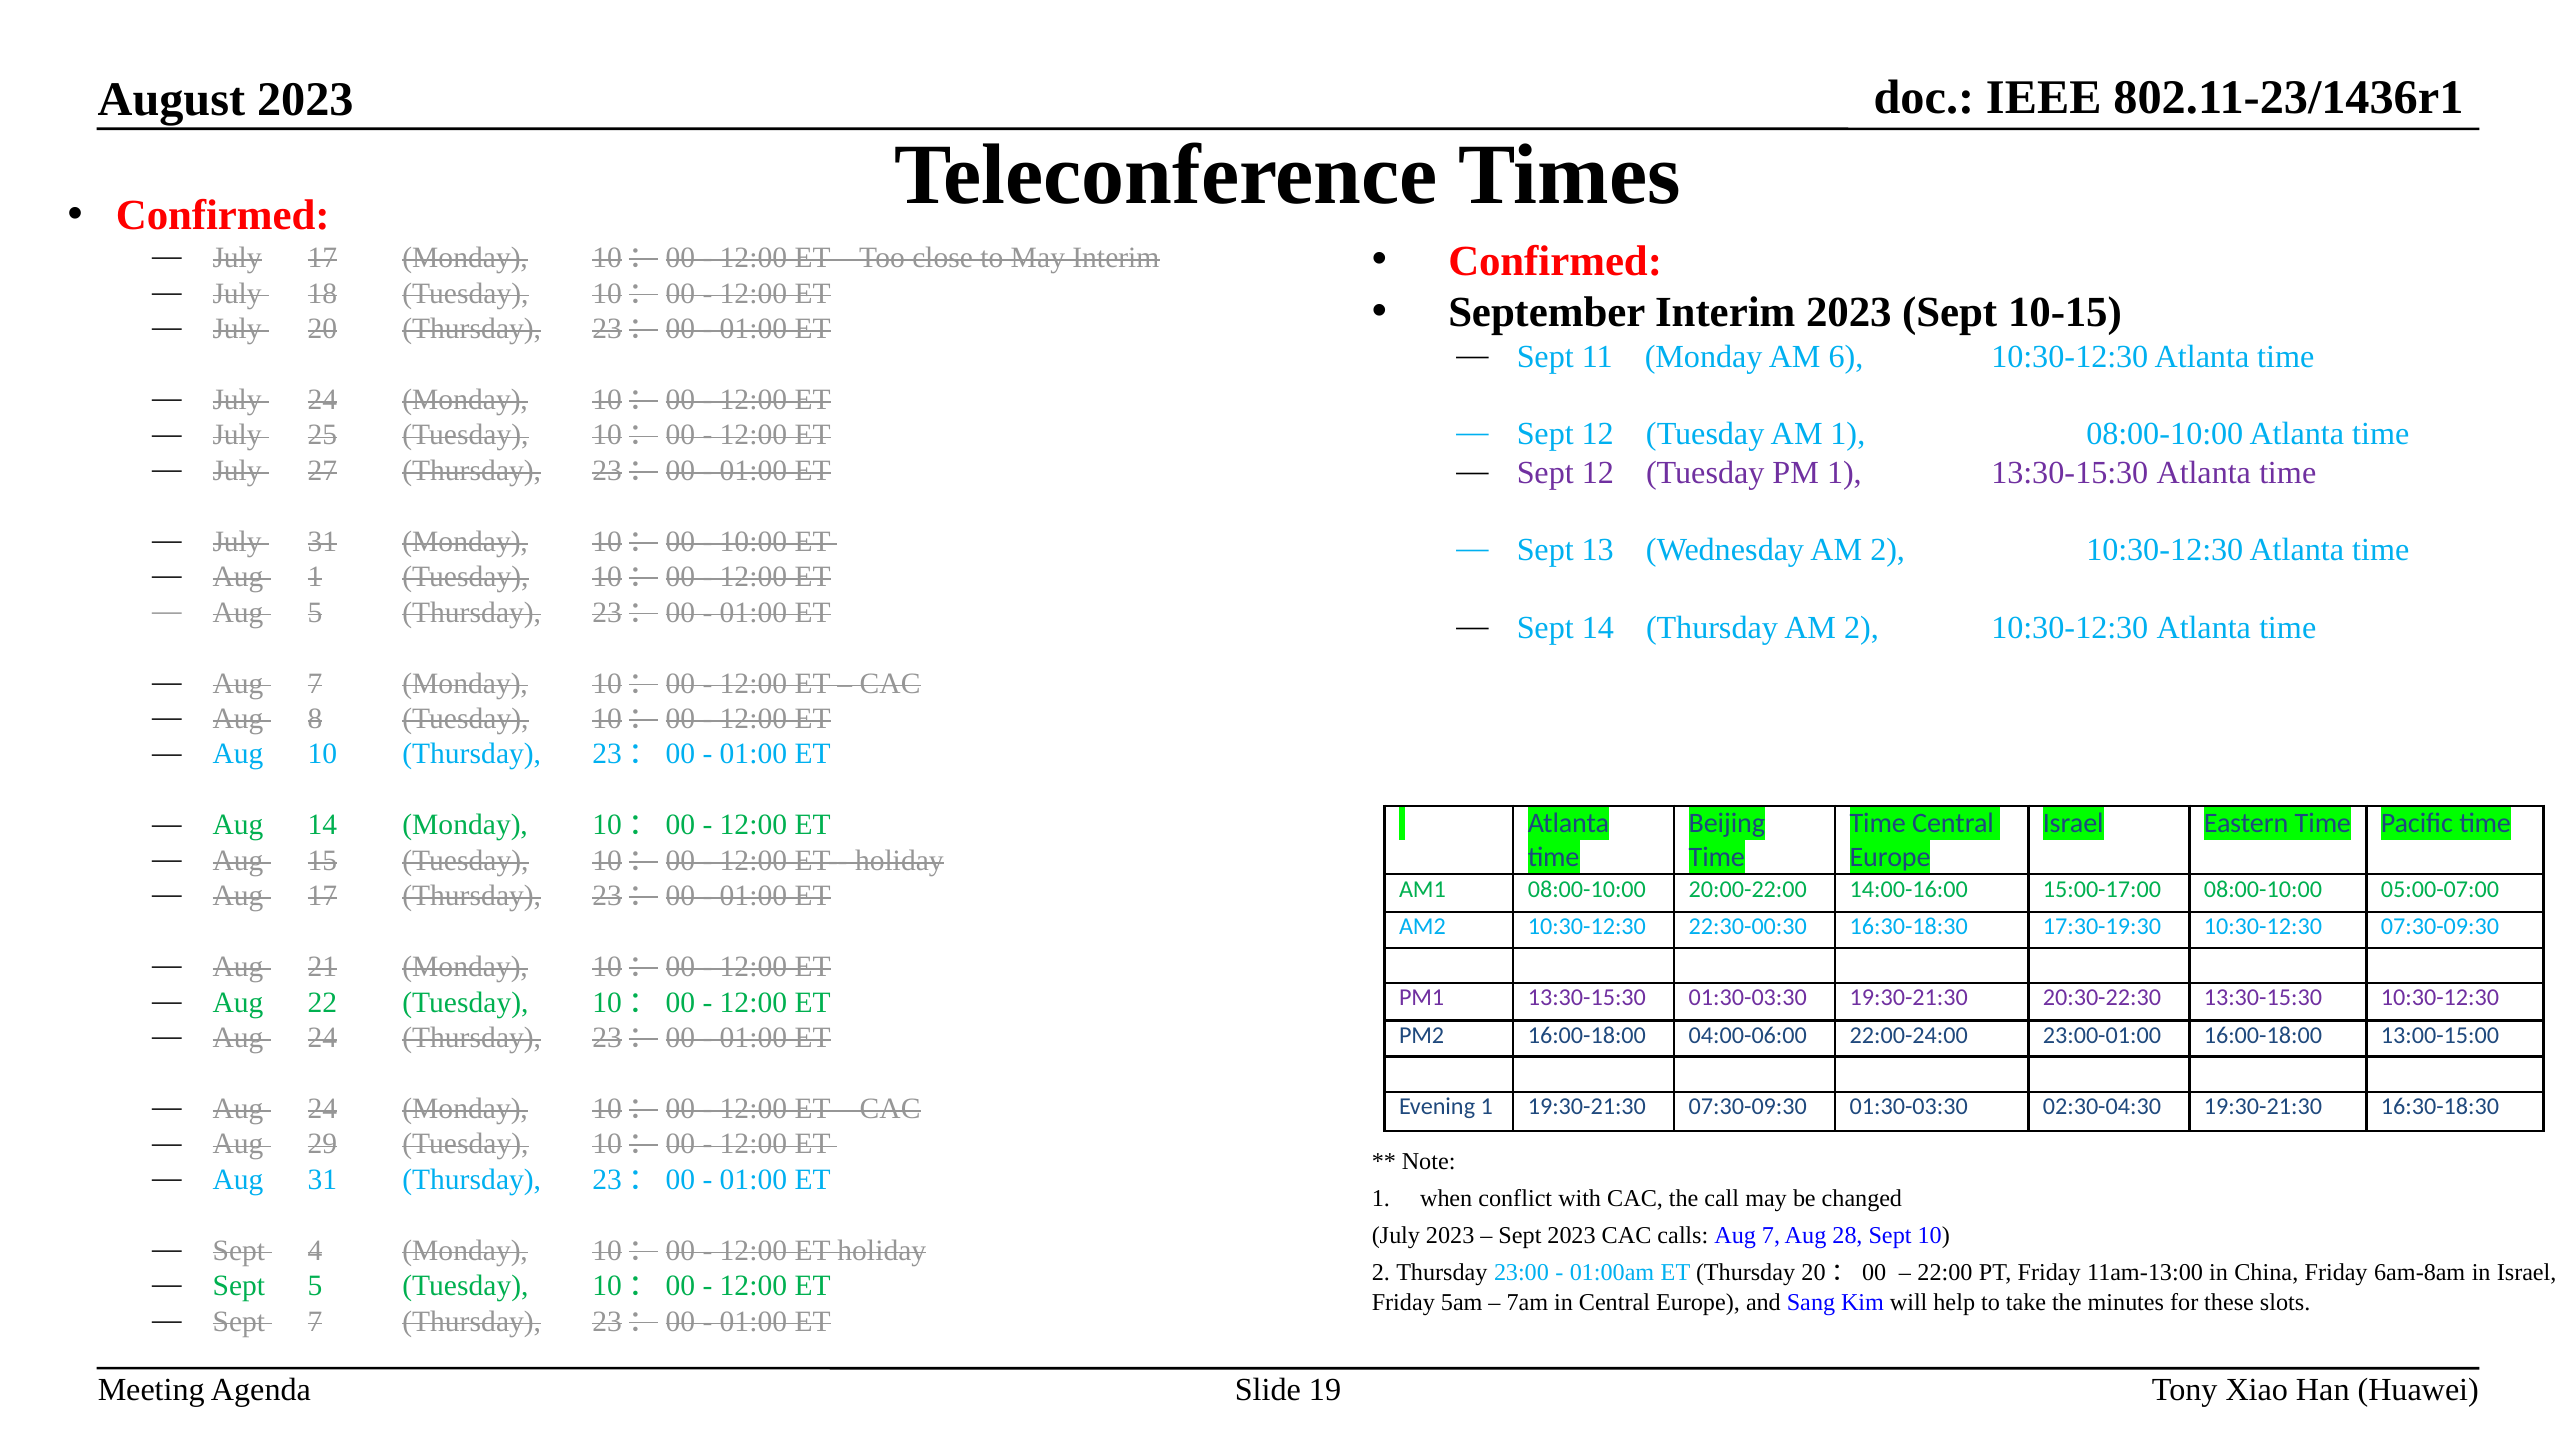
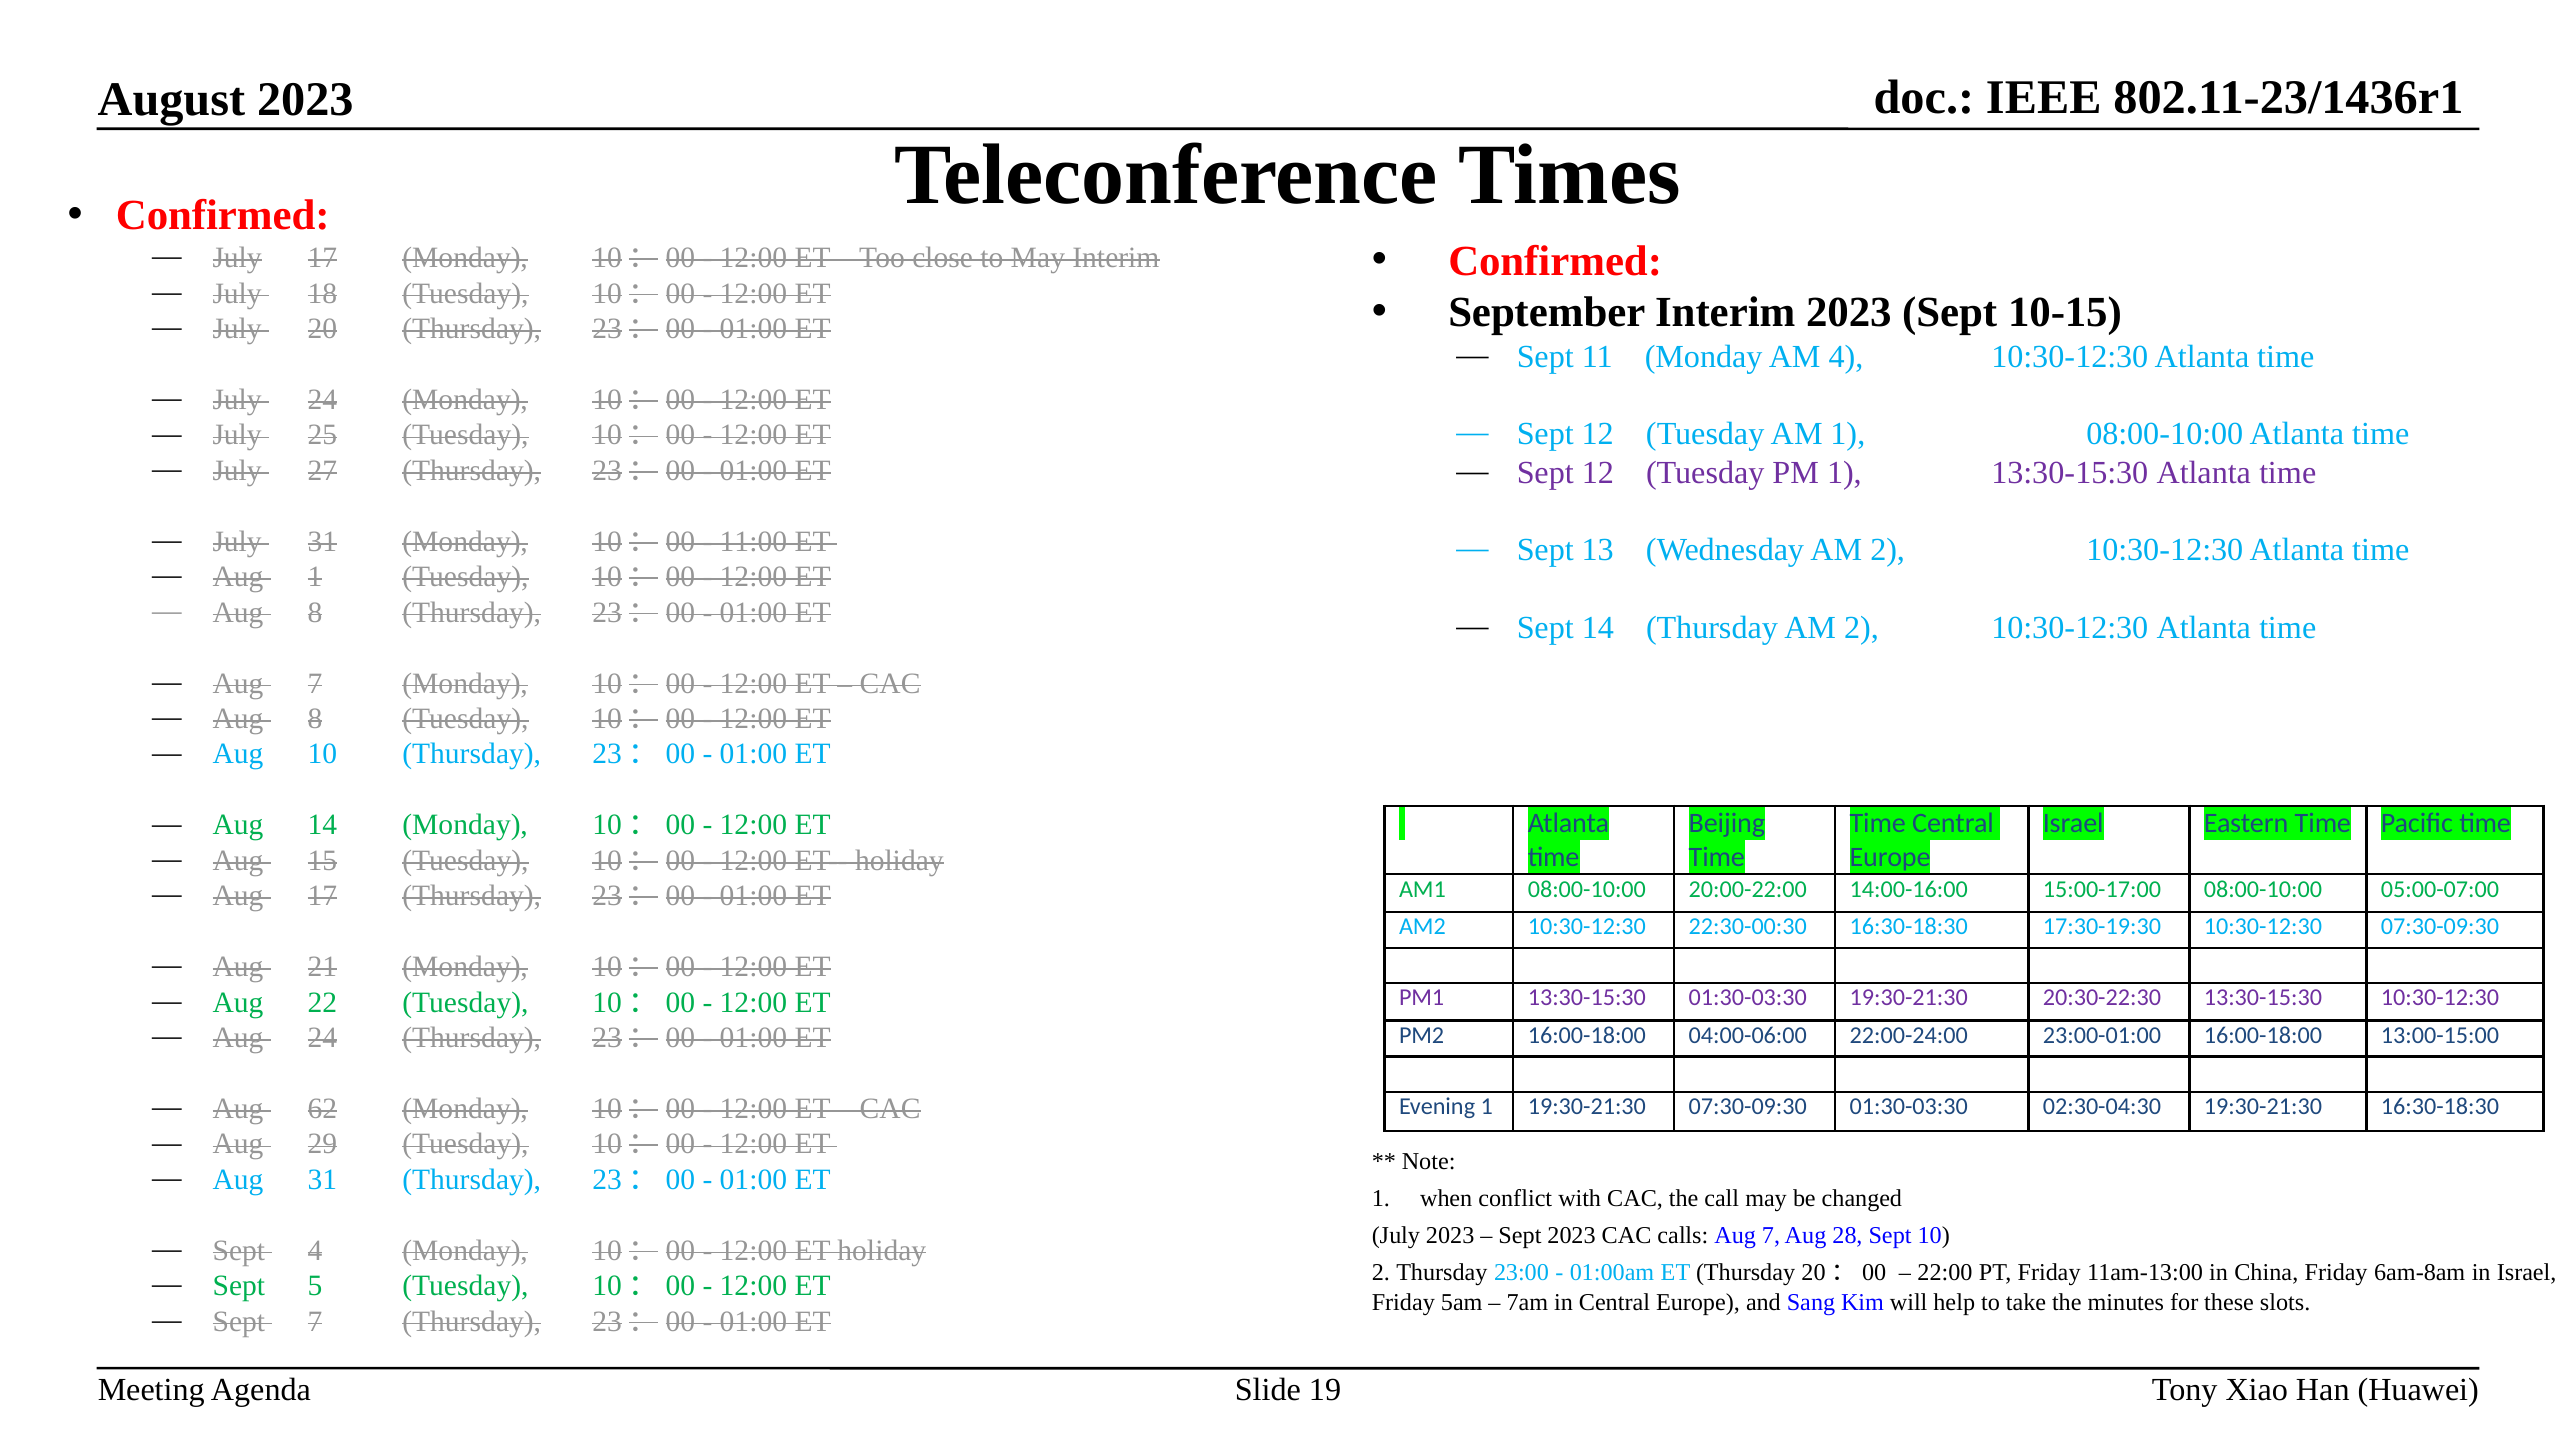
AM 6: 6 -> 4 (1846, 357)
10:00: 10:00 -> 11:00 (753, 542)
5: 5 -> 8 (315, 612)
24: 24 -> 62 (322, 1109)
